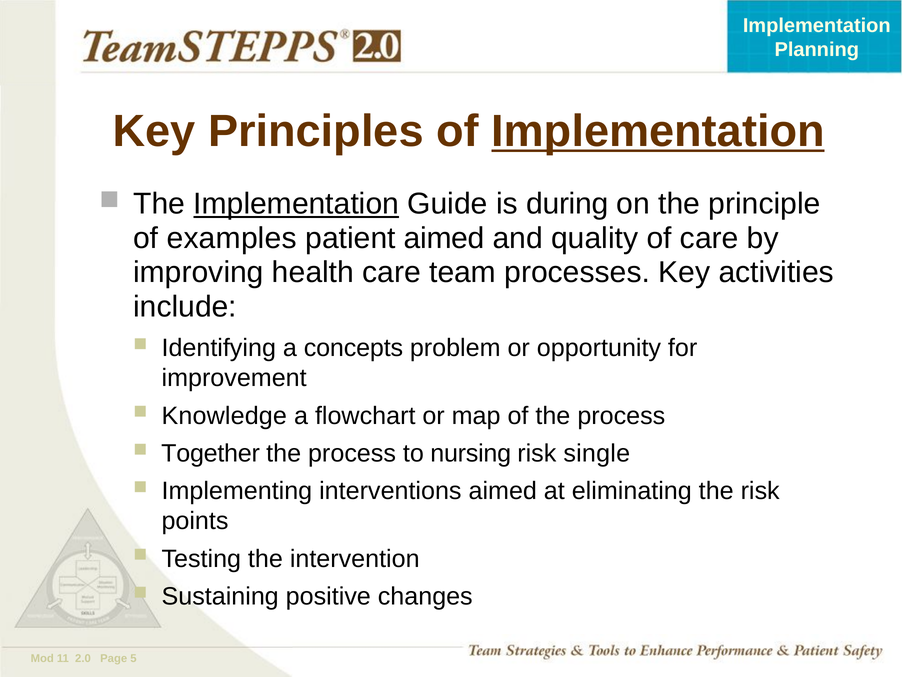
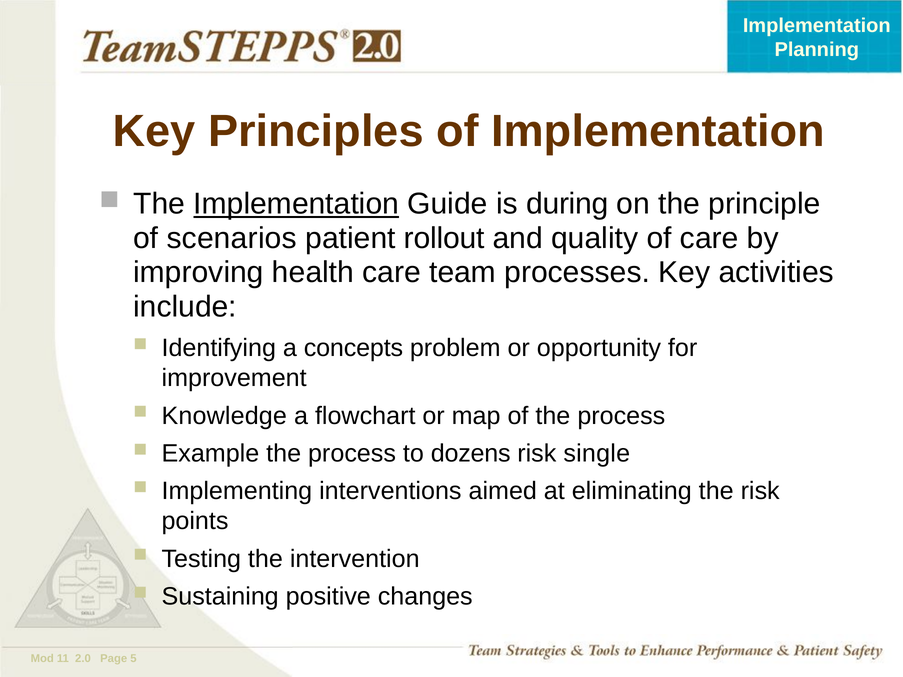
Implementation underline: present -> none (658, 131)
examples: examples -> scenarios (232, 238)
patient aimed: aimed -> rollout (444, 238)
Together: Together -> Example (210, 454)
nursing: nursing -> dozens (471, 454)
